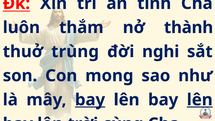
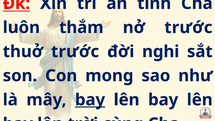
nở thành: thành -> trước (188, 28)
thuở trùng: trùng -> trước (75, 52)
lên underline: present -> none (200, 100)
